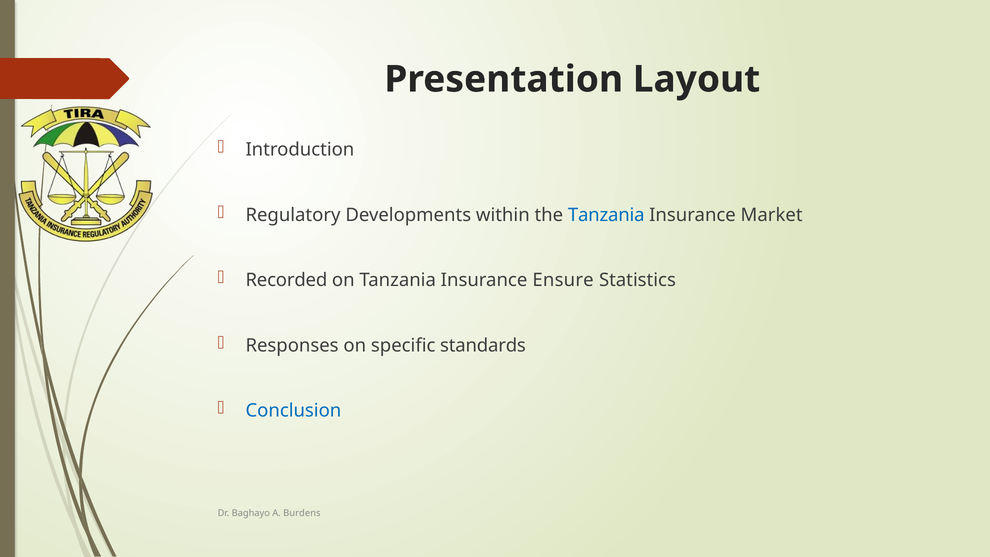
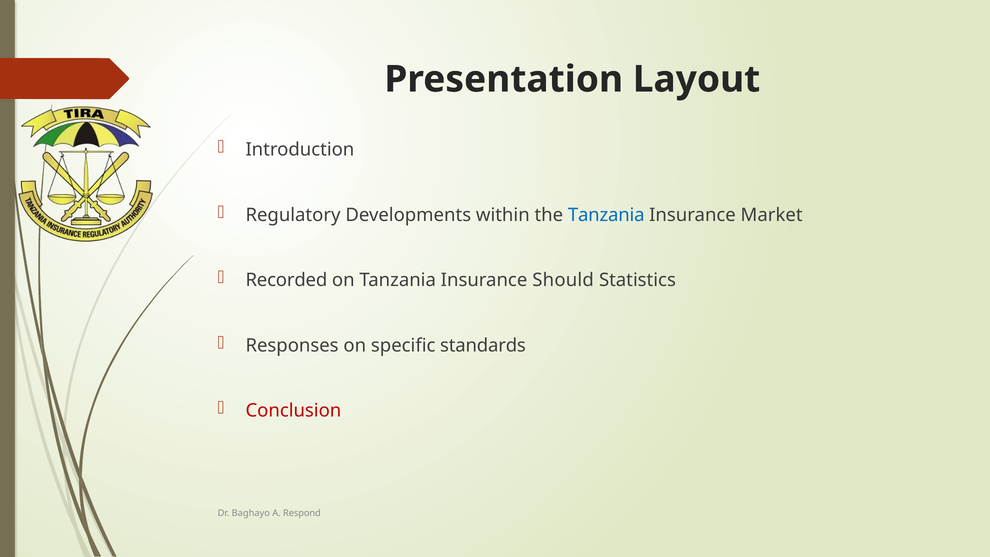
Ensure: Ensure -> Should (563, 280)
Conclusion colour: blue -> red (293, 411)
Burdens: Burdens -> Respond (302, 513)
